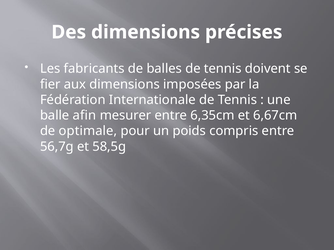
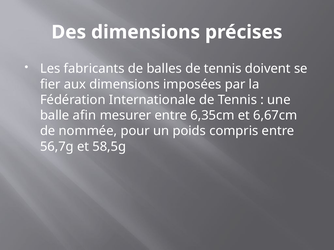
optimale: optimale -> nommée (88, 131)
